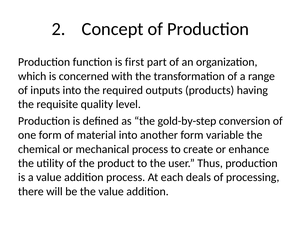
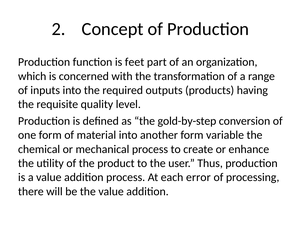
first: first -> feet (135, 62)
deals: deals -> error (198, 177)
